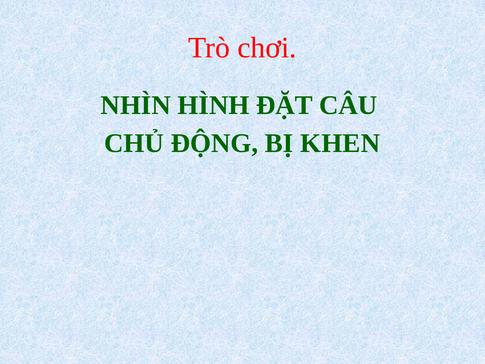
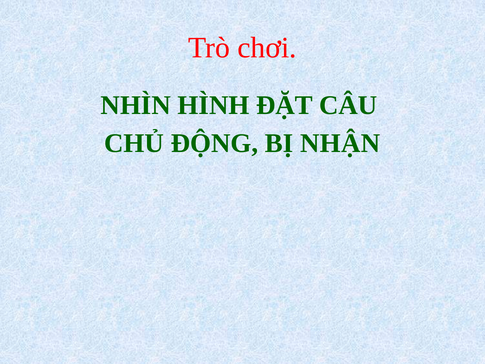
KHEN: KHEN -> NHẬN (340, 143)
